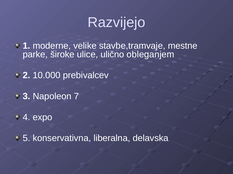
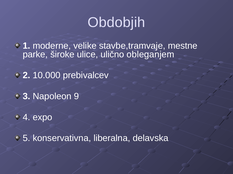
Razvijejo: Razvijejo -> Obdobjih (116, 23)
7: 7 -> 9 (77, 97)
